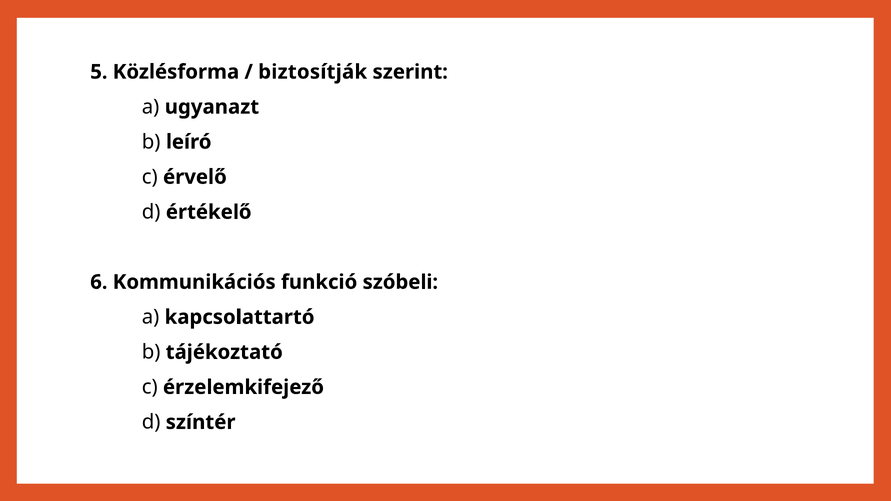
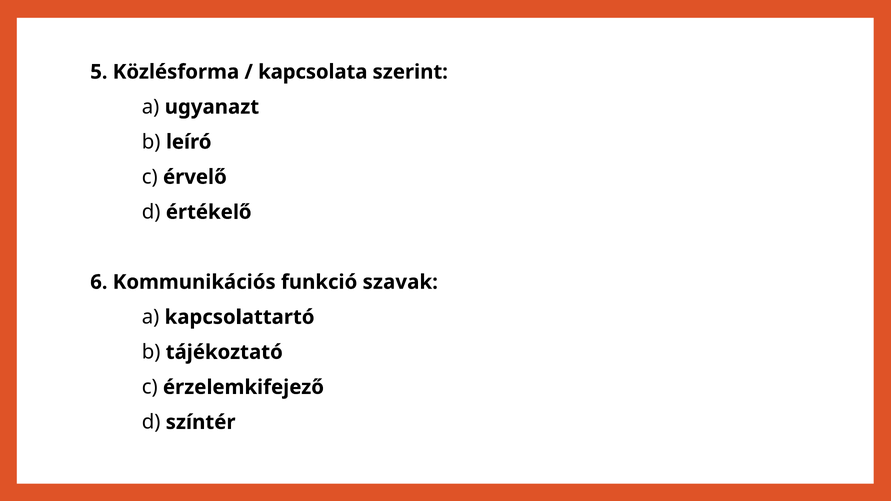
biztosítják: biztosítják -> kapcsolata (313, 72)
szóbeli: szóbeli -> szavak (400, 282)
